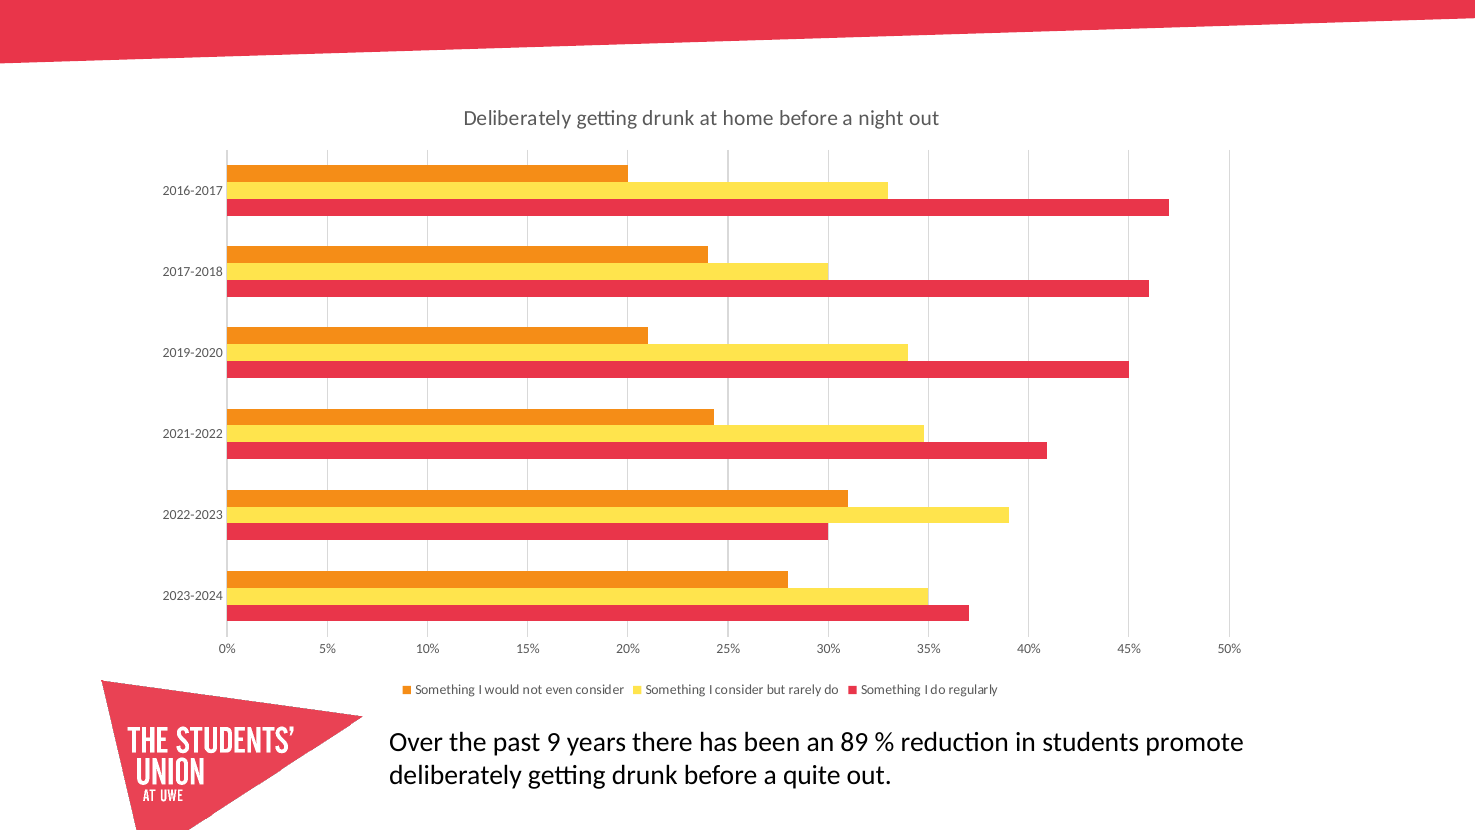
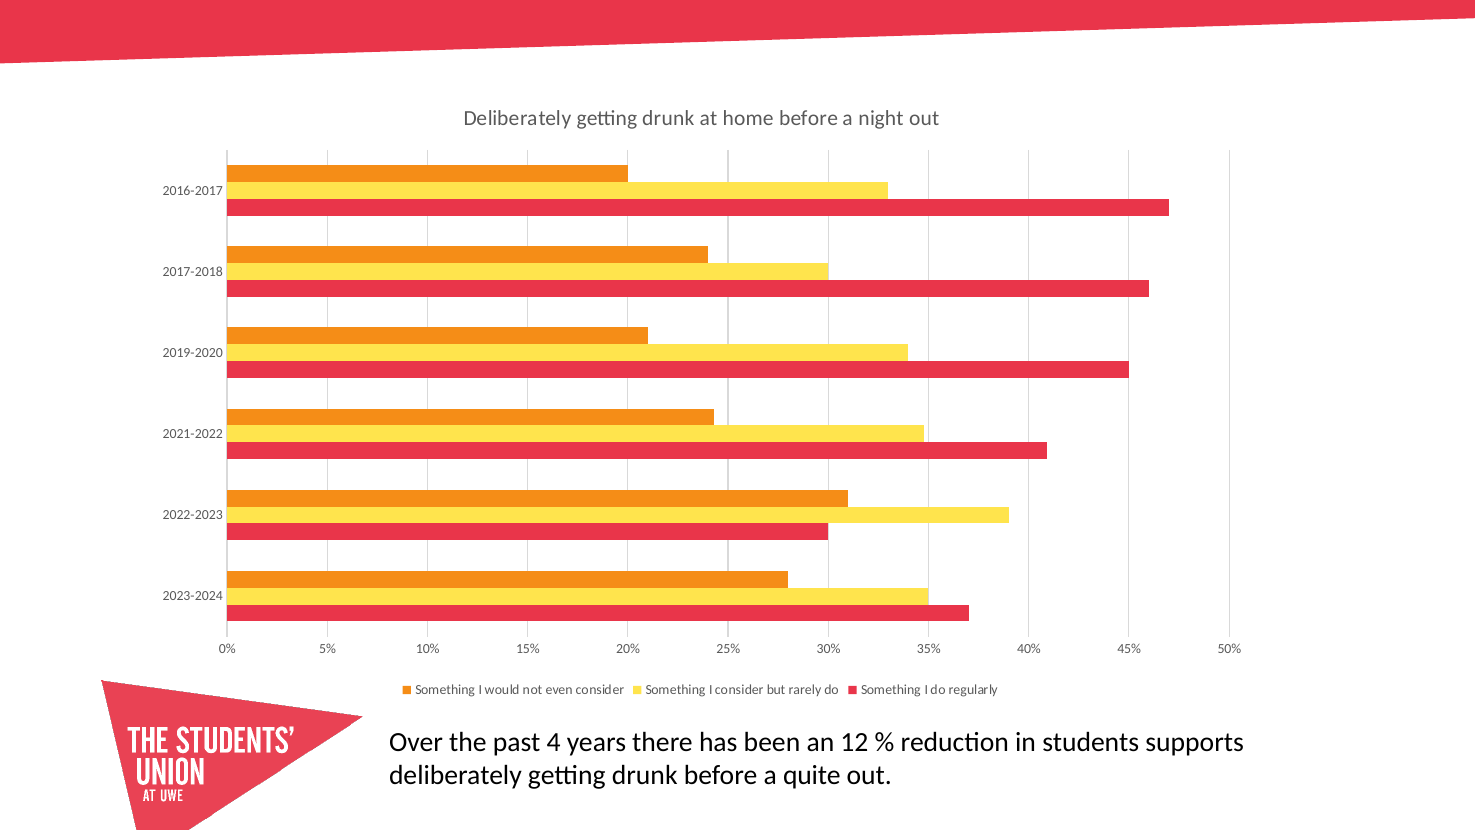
9: 9 -> 4 (554, 742)
89: 89 -> 12 (854, 742)
promote: promote -> supports (1195, 742)
